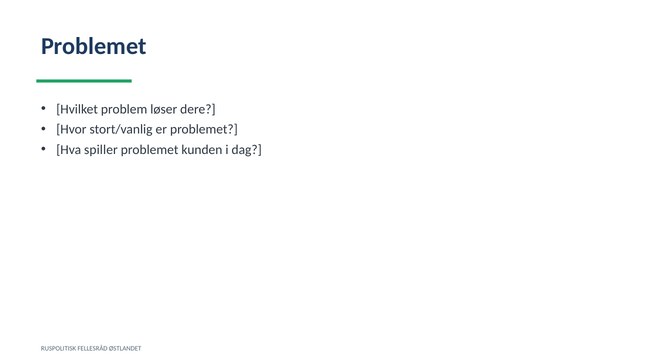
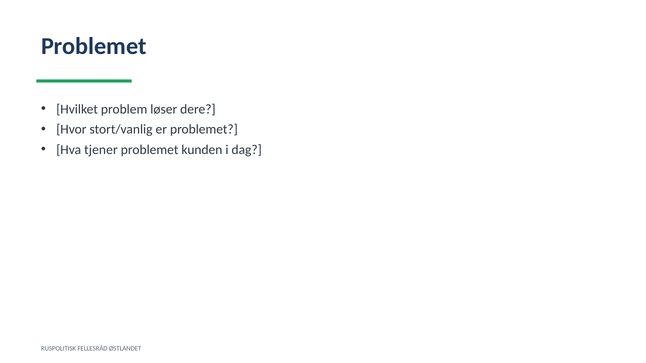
spiller: spiller -> tjener (101, 150)
